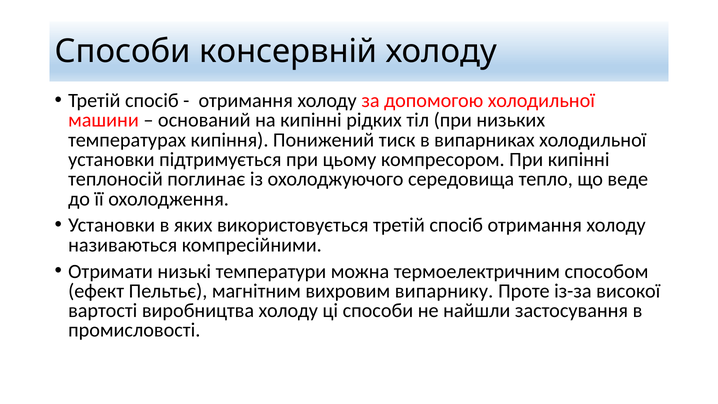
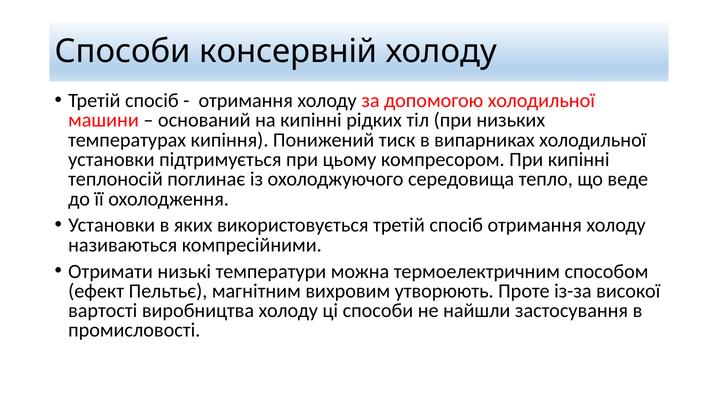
випарнику: випарнику -> утворюють (444, 291)
